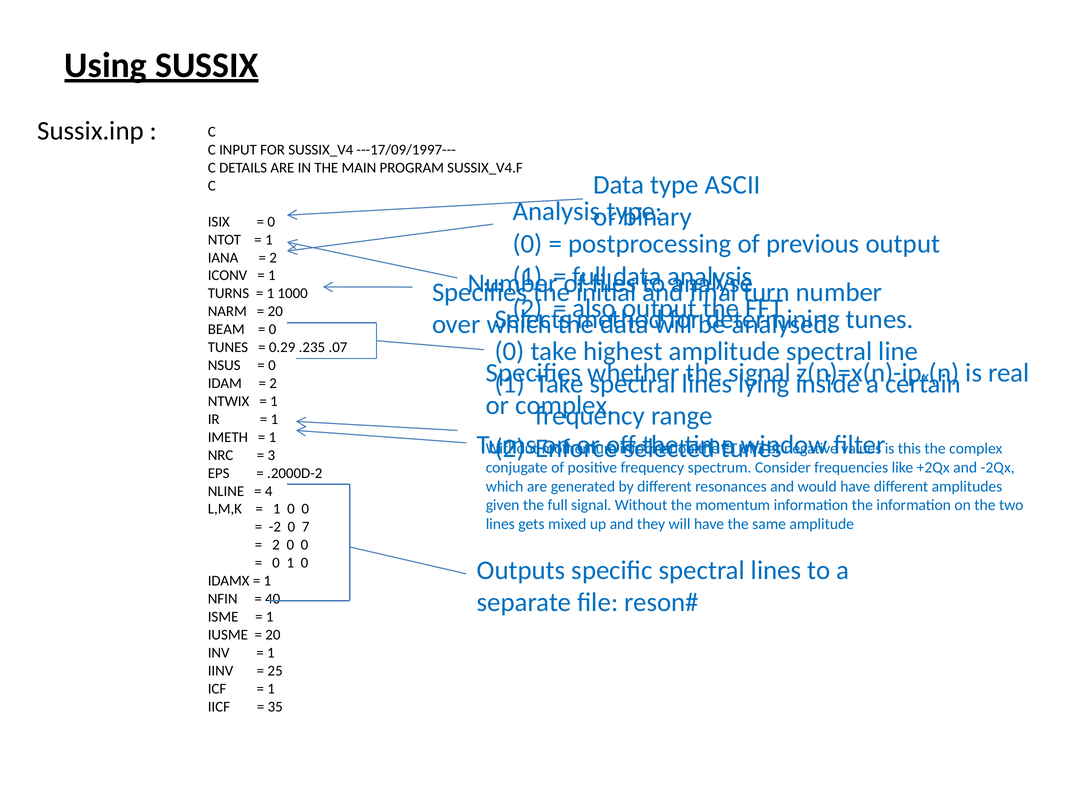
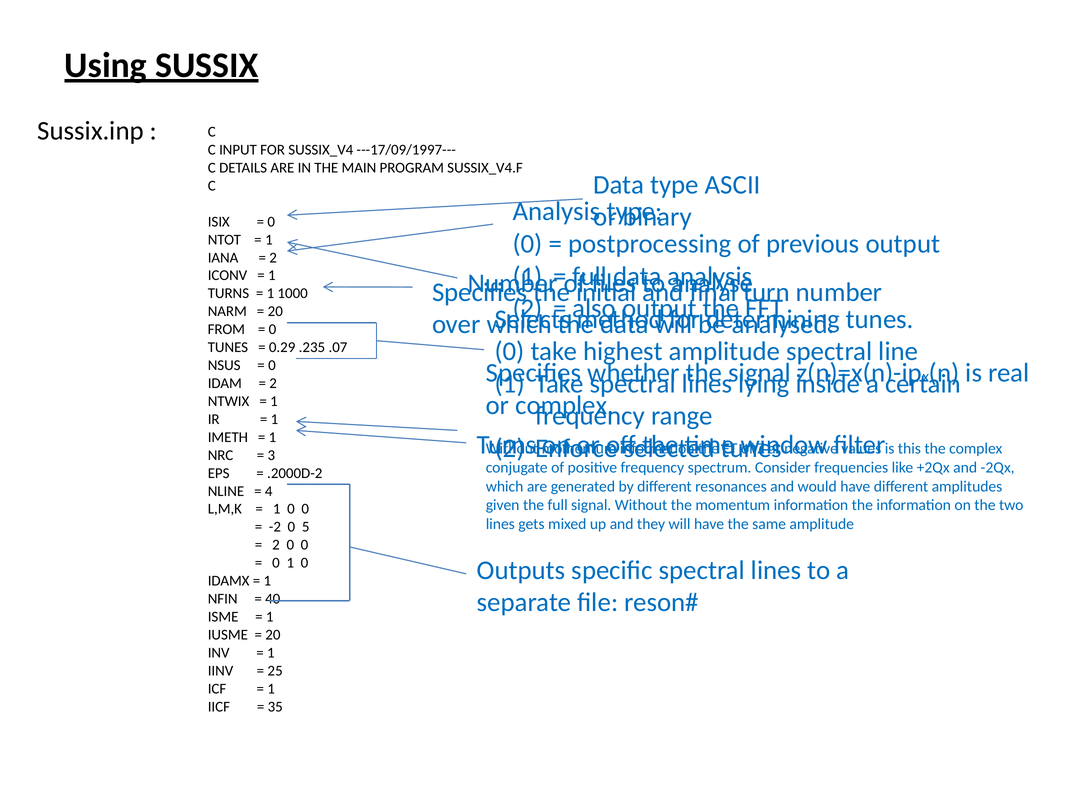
BEAM: BEAM -> FROM (226, 329)
7: 7 -> 5 (306, 527)
